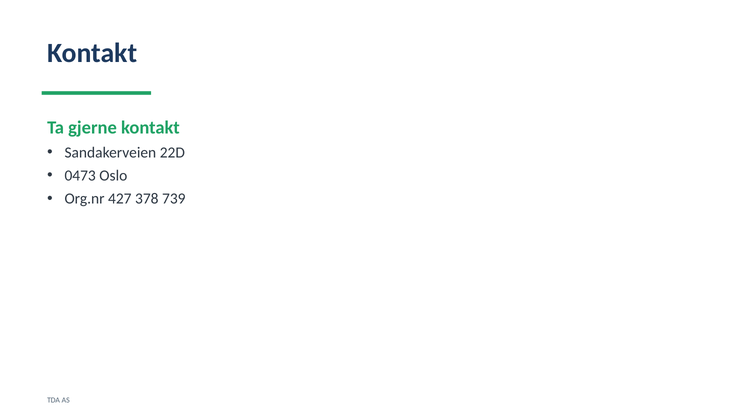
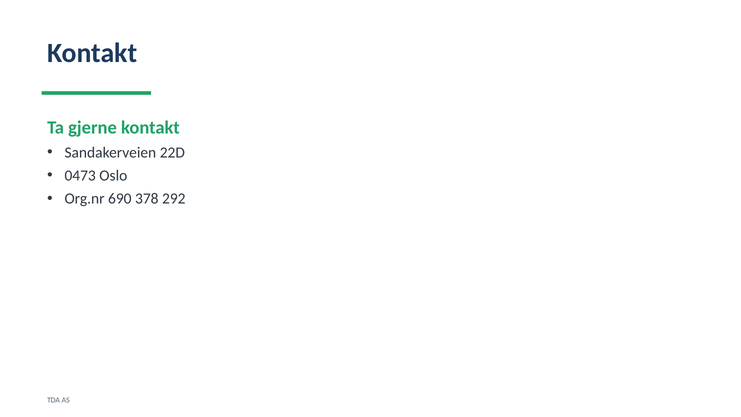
427: 427 -> 690 (120, 199)
739: 739 -> 292 (174, 199)
